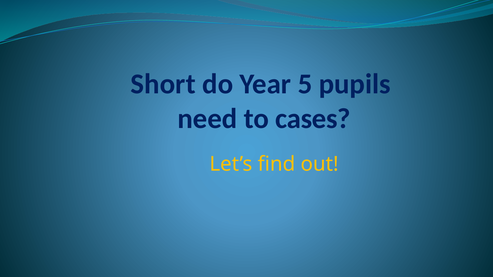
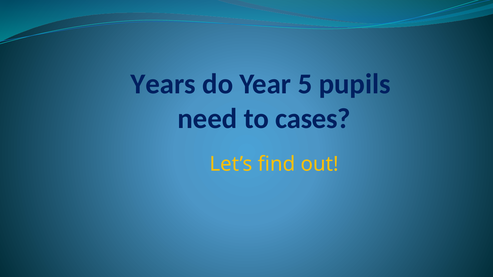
Short: Short -> Years (163, 84)
